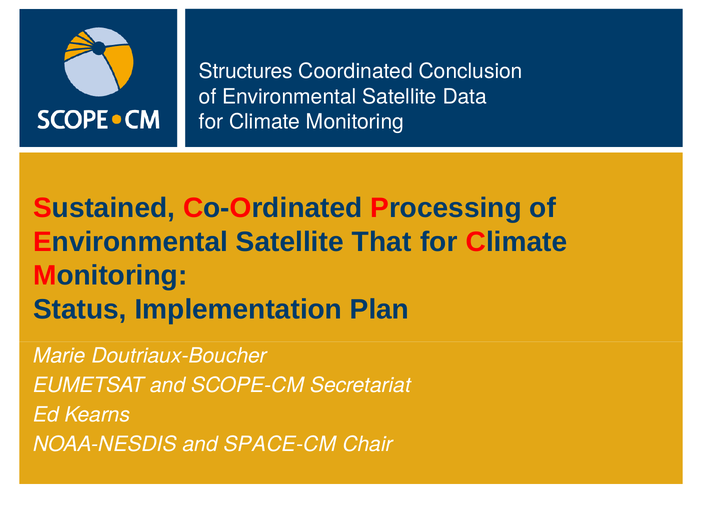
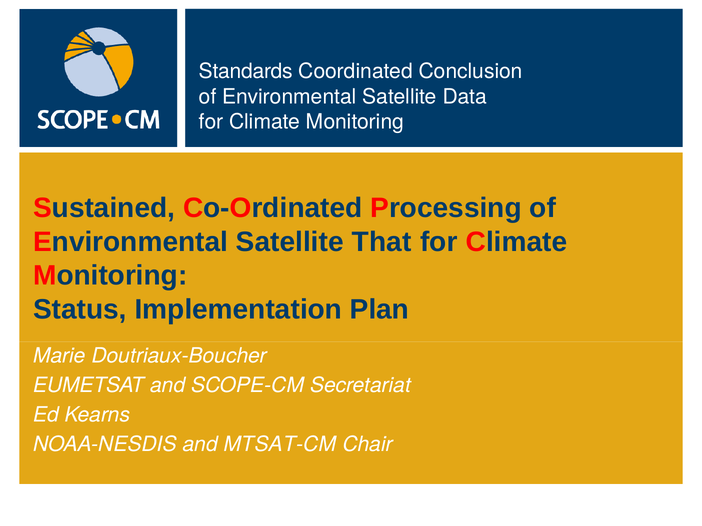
Structures: Structures -> Standards (246, 72)
SPACE-CM: SPACE-CM -> MTSAT-CM (280, 445)
